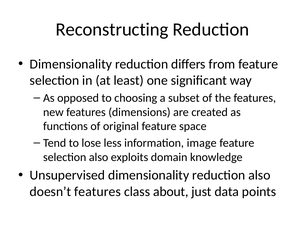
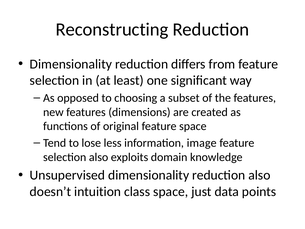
doesn’t features: features -> intuition (98, 191)
class about: about -> space (171, 191)
